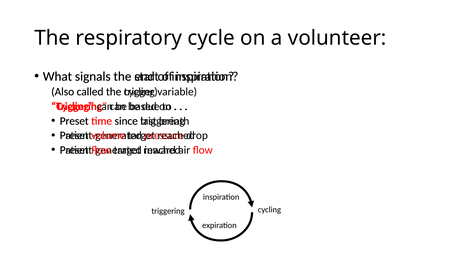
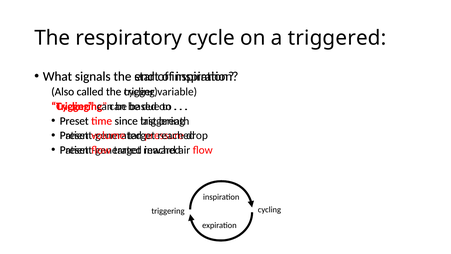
volunteer: volunteer -> triggered (337, 38)
